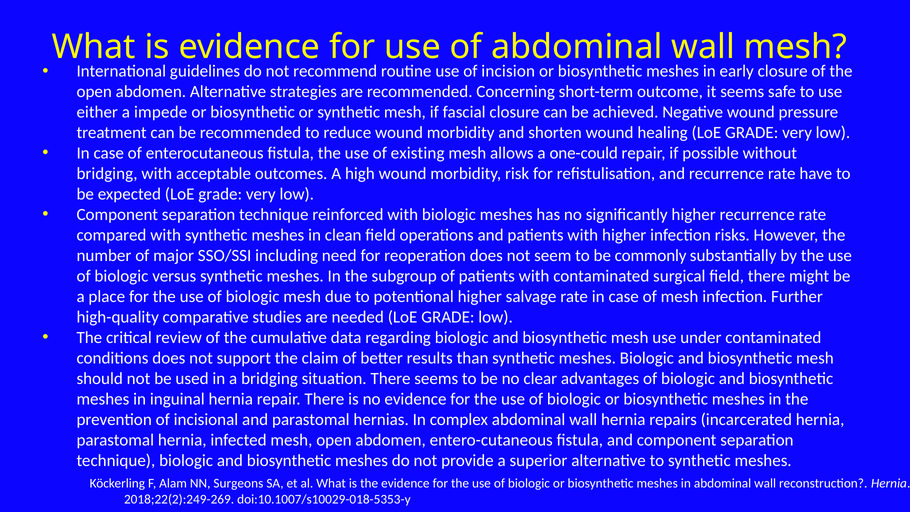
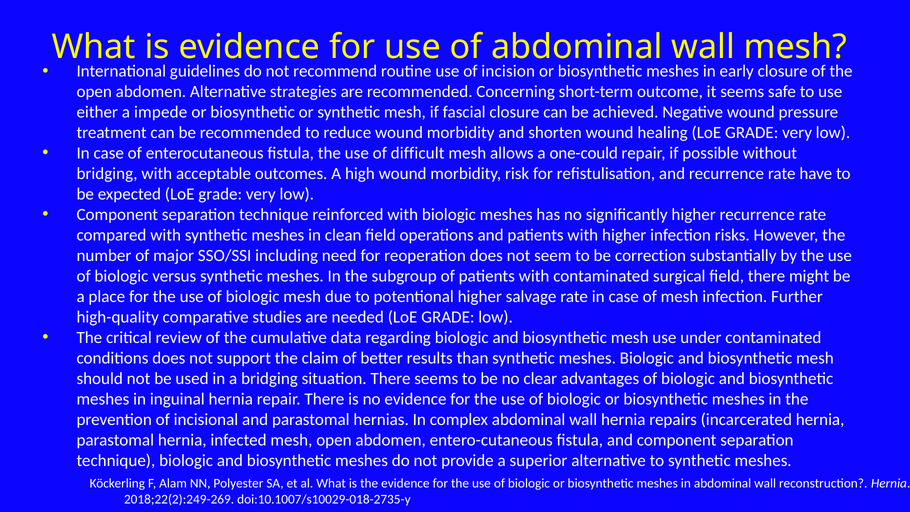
existing: existing -> difficult (418, 153)
commonly: commonly -> correction (651, 256)
Surgeons: Surgeons -> Polyester (238, 483)
doi:10.1007/s10029-018-5353-y: doi:10.1007/s10029-018-5353-y -> doi:10.1007/s10029-018-2735-y (324, 499)
